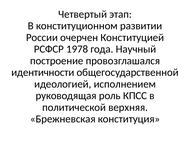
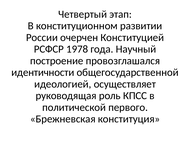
исполнением: исполнением -> осуществляет (125, 84)
верхняя: верхняя -> первого (128, 107)
